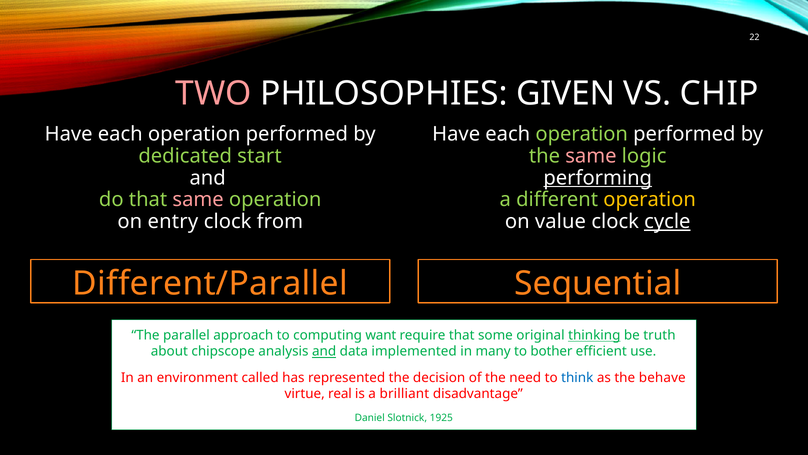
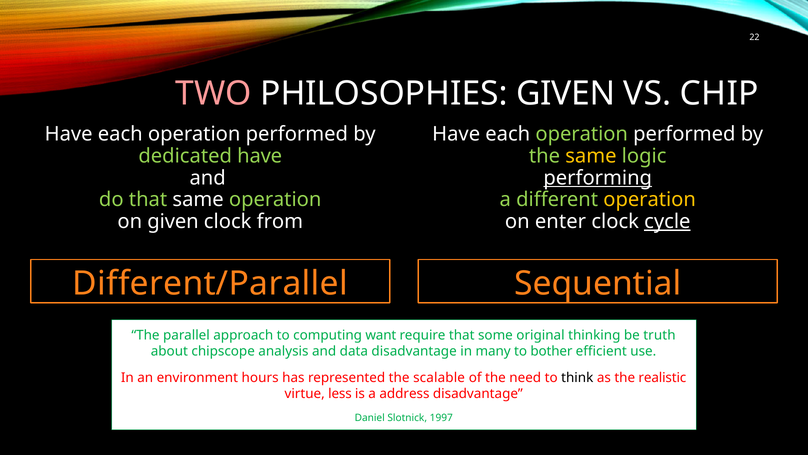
dedicated start: start -> have (260, 156)
same colour: pink -> yellow (591, 156)
same colour: pink -> white (198, 199)
on entry: entry -> given (173, 221)
value: value -> enter (560, 221)
thinking underline: present -> none (594, 335)
and underline: present -> none (324, 351)
data implemented: implemented -> disadvantage (414, 351)
called: called -> hours (260, 377)
decision: decision -> scalable (439, 377)
think colour: blue -> black (577, 377)
behave: behave -> realistic (662, 377)
real: real -> less (340, 394)
brilliant: brilliant -> address (404, 394)
1925: 1925 -> 1997 (441, 418)
